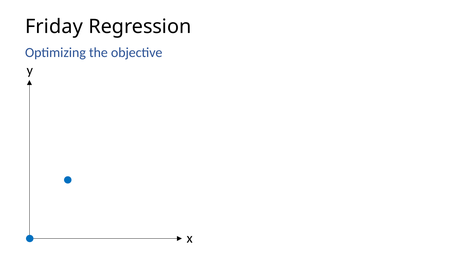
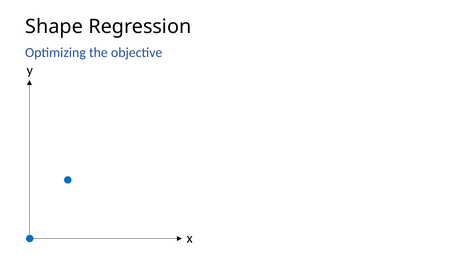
Friday: Friday -> Shape (54, 27)
